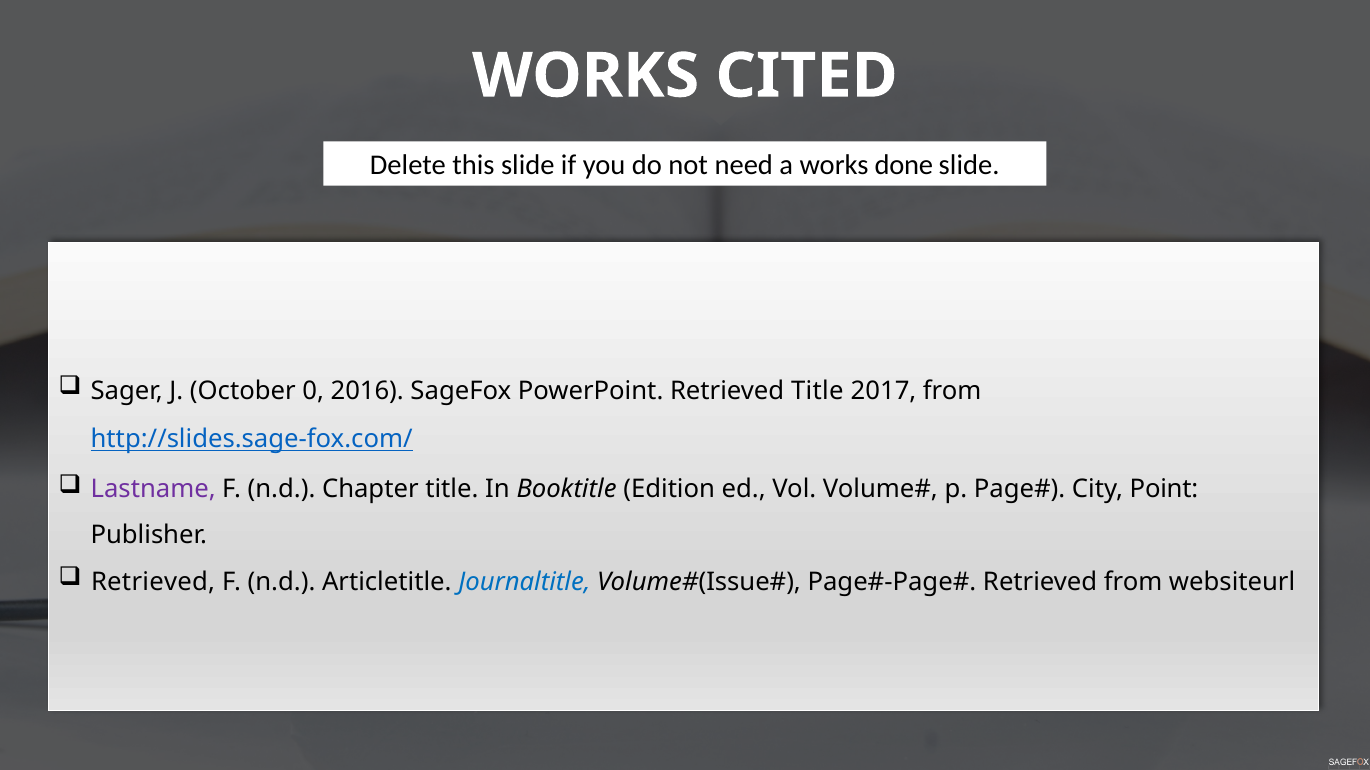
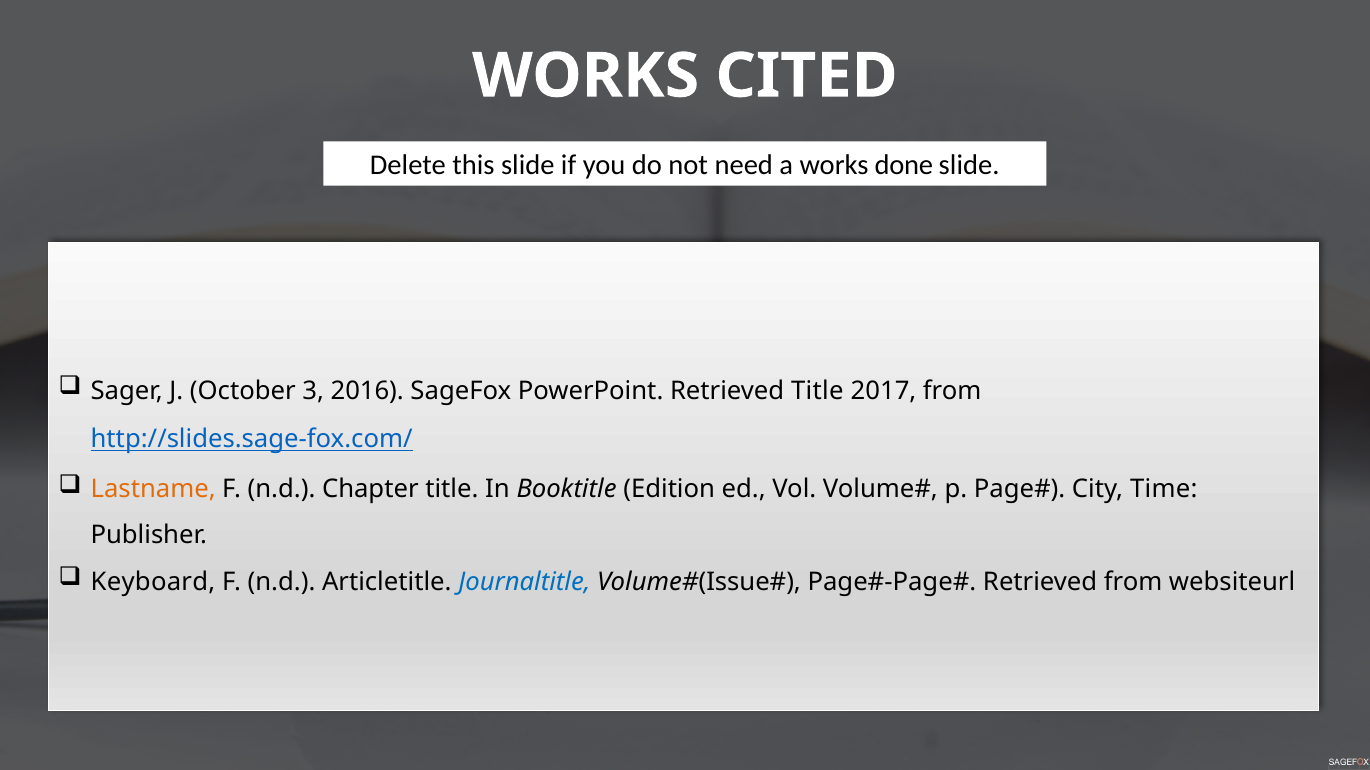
0: 0 -> 3 (313, 391)
Lastname colour: purple -> orange (153, 490)
Point: Point -> Time (1164, 490)
Retrieved: Retrieved -> Keyboard (153, 582)
